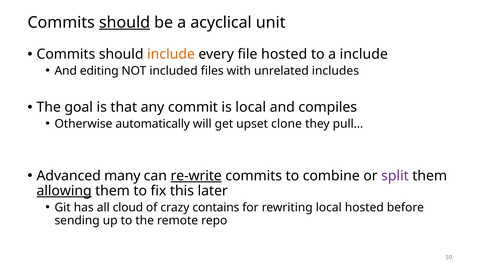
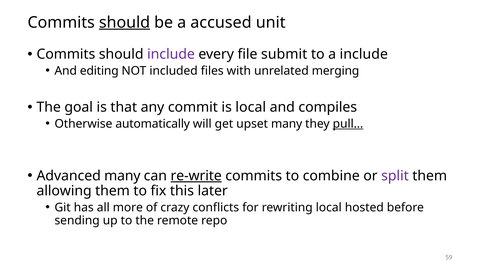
acyclical: acyclical -> accused (221, 22)
include colour: orange -> purple (171, 54)
file hosted: hosted -> submit (284, 54)
includes: includes -> merging (336, 71)
upset clone: clone -> many (287, 124)
pull… underline: none -> present (348, 124)
allowing underline: present -> none (64, 191)
cloud: cloud -> more (128, 207)
contains: contains -> conflicts (216, 207)
